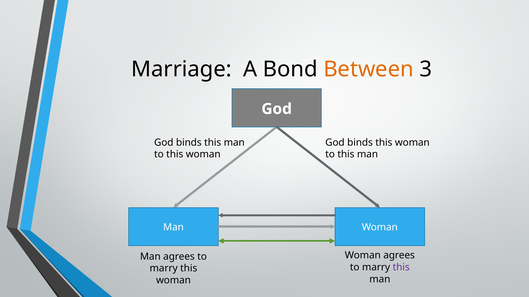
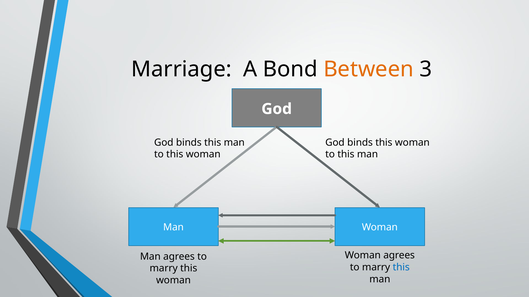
this colour: purple -> blue (401, 268)
